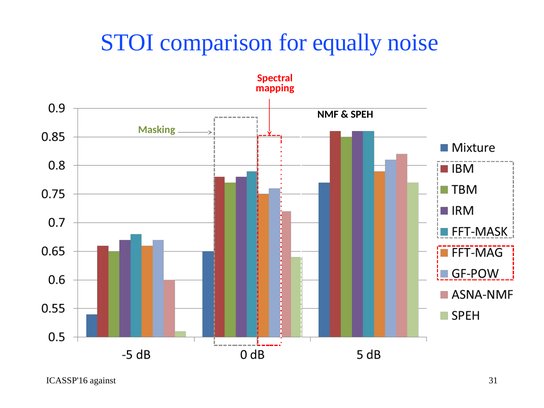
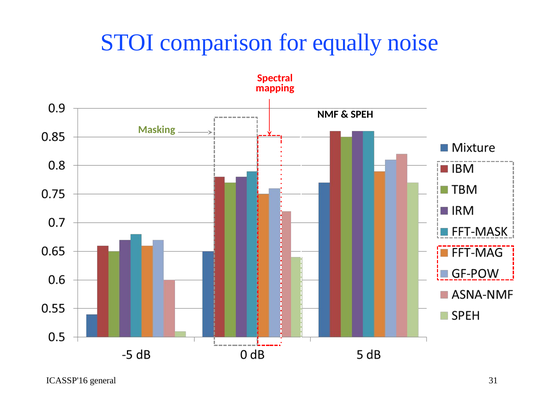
against: against -> general (103, 381)
